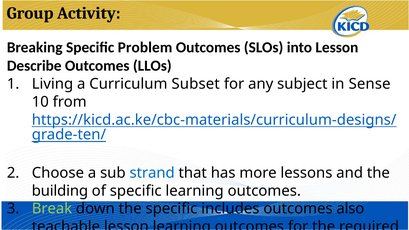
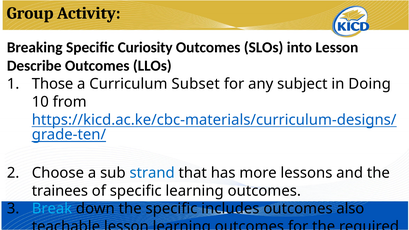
Problem: Problem -> Curiosity (145, 47)
Living: Living -> Those (53, 84)
Sense: Sense -> Doing (370, 84)
building: building -> trainees (60, 191)
Break colour: light green -> light blue (52, 209)
